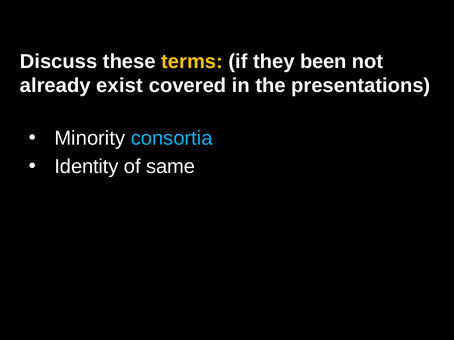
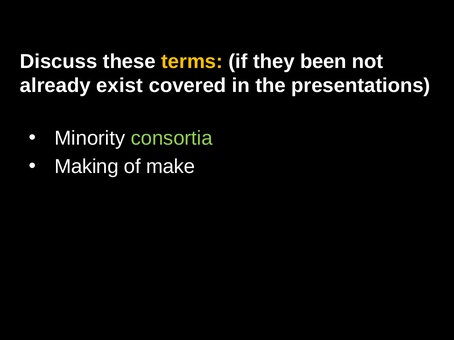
consortia colour: light blue -> light green (172, 139)
Identity: Identity -> Making (87, 167)
same: same -> make (171, 167)
